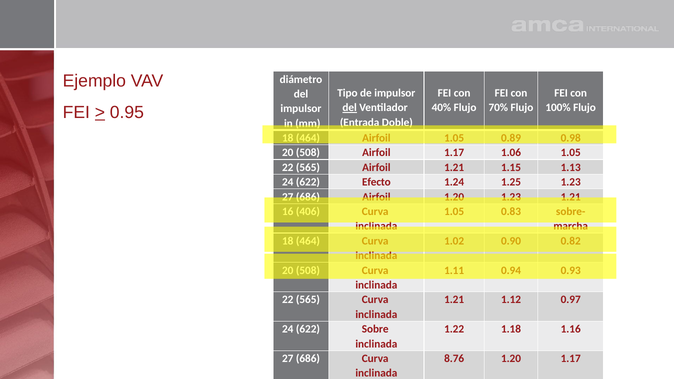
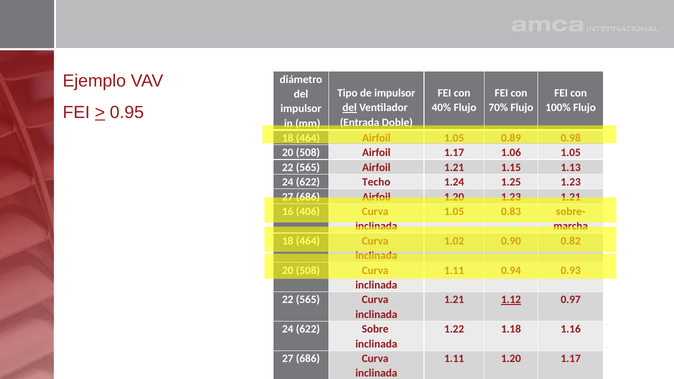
Efecto: Efecto -> Techo (376, 182)
1.12 underline: none -> present (511, 300)
8.76: 8.76 -> 1.11 (454, 359)
